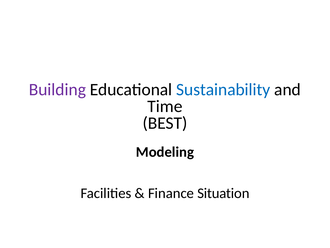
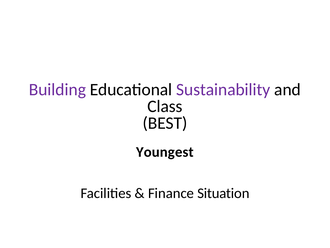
Sustainability colour: blue -> purple (223, 89)
Time: Time -> Class (165, 106)
Modeling: Modeling -> Youngest (165, 152)
